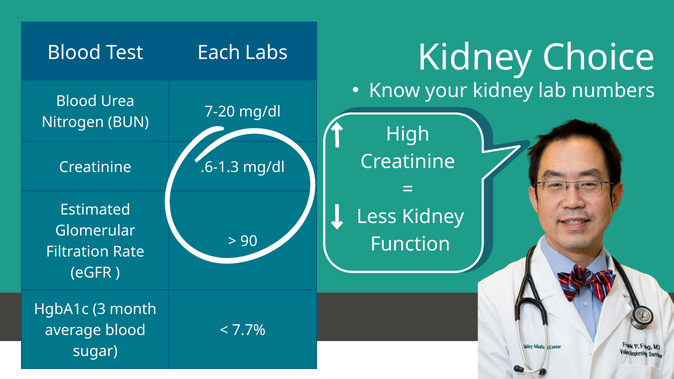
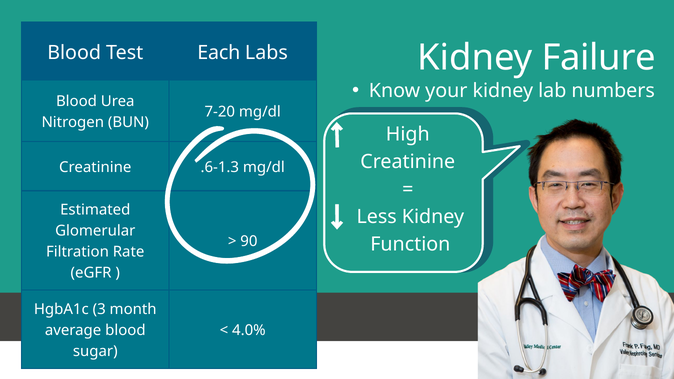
Choice: Choice -> Failure (599, 58)
7.7%: 7.7% -> 4.0% (249, 331)
